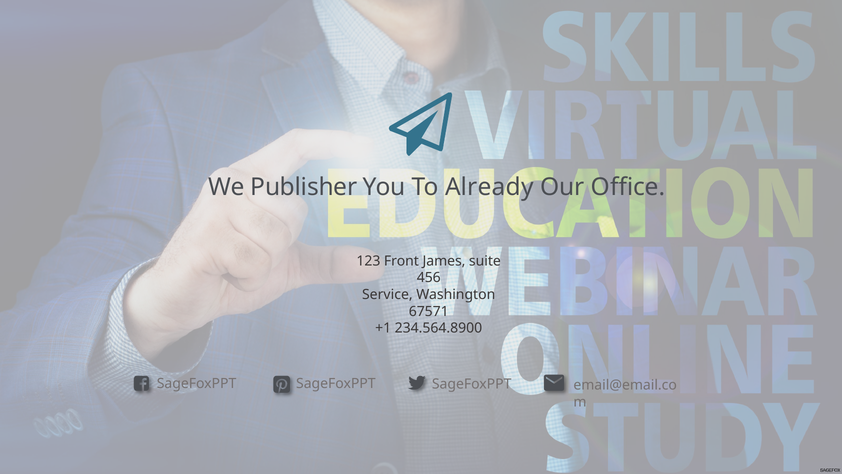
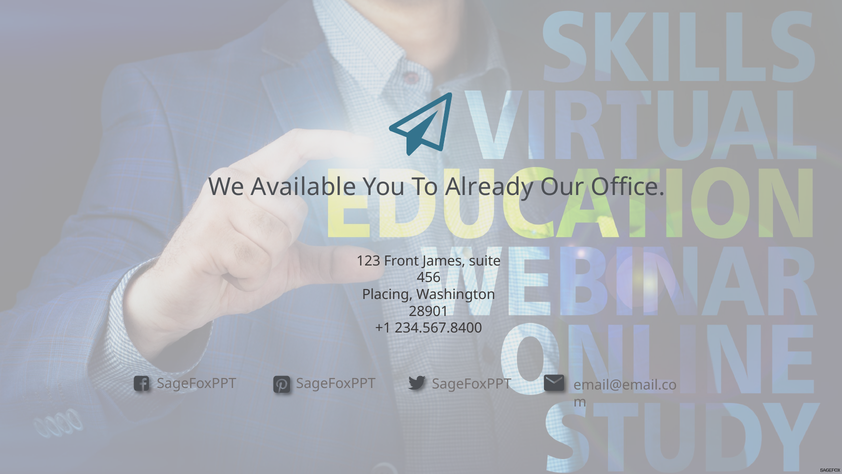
Publisher: Publisher -> Available (304, 187)
Service: Service -> Placing (387, 294)
67571: 67571 -> 28901 (429, 311)
234.564.8900: 234.564.8900 -> 234.567.8400 (438, 328)
